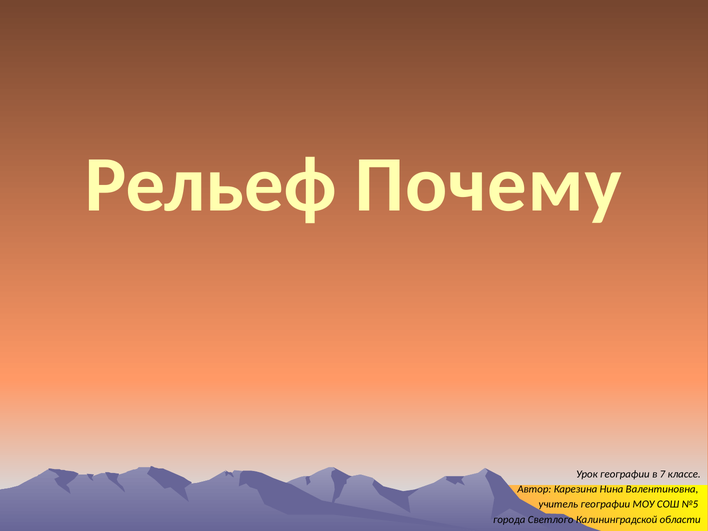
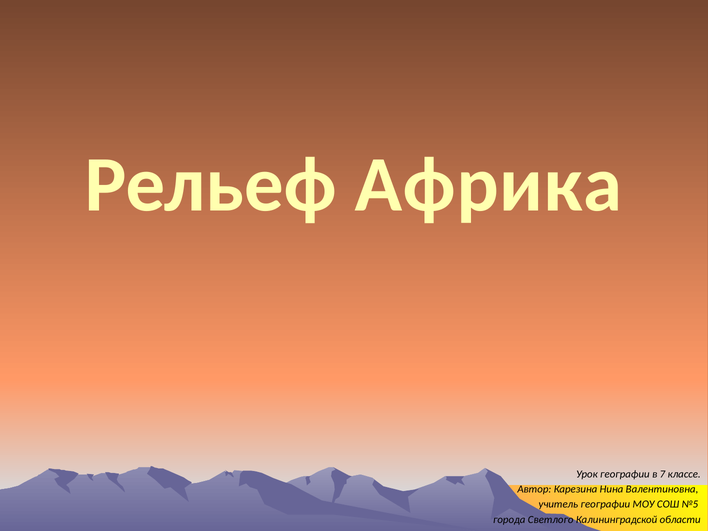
Почему: Почему -> Африка (488, 185)
